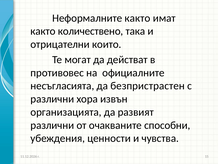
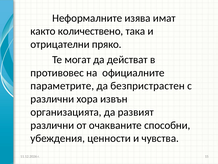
Неформалните както: както -> изява (138, 18)
които: които -> пряко (107, 44)
несъгласията: несъгласията -> параметрите (62, 86)
